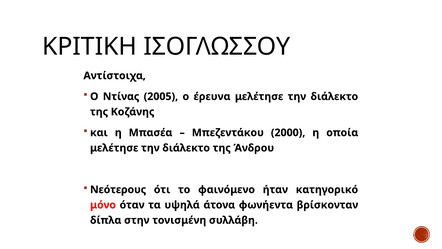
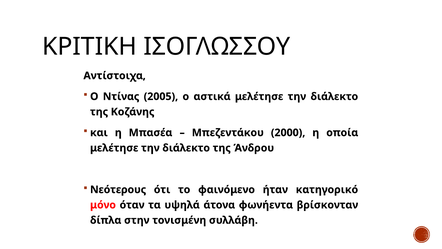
έρευνα: έρευνα -> αστικά (212, 96)
